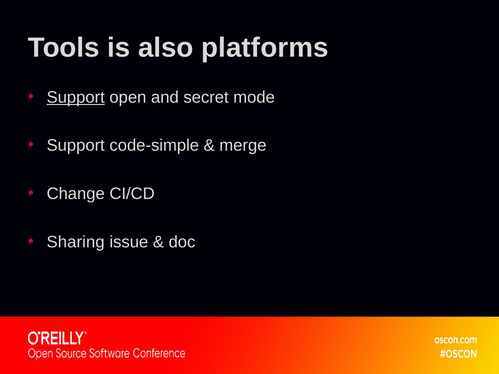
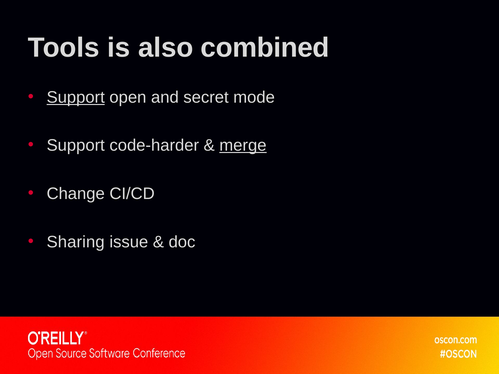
platforms: platforms -> combined (265, 48)
code-simple: code-simple -> code-harder (154, 146)
merge underline: none -> present (243, 146)
